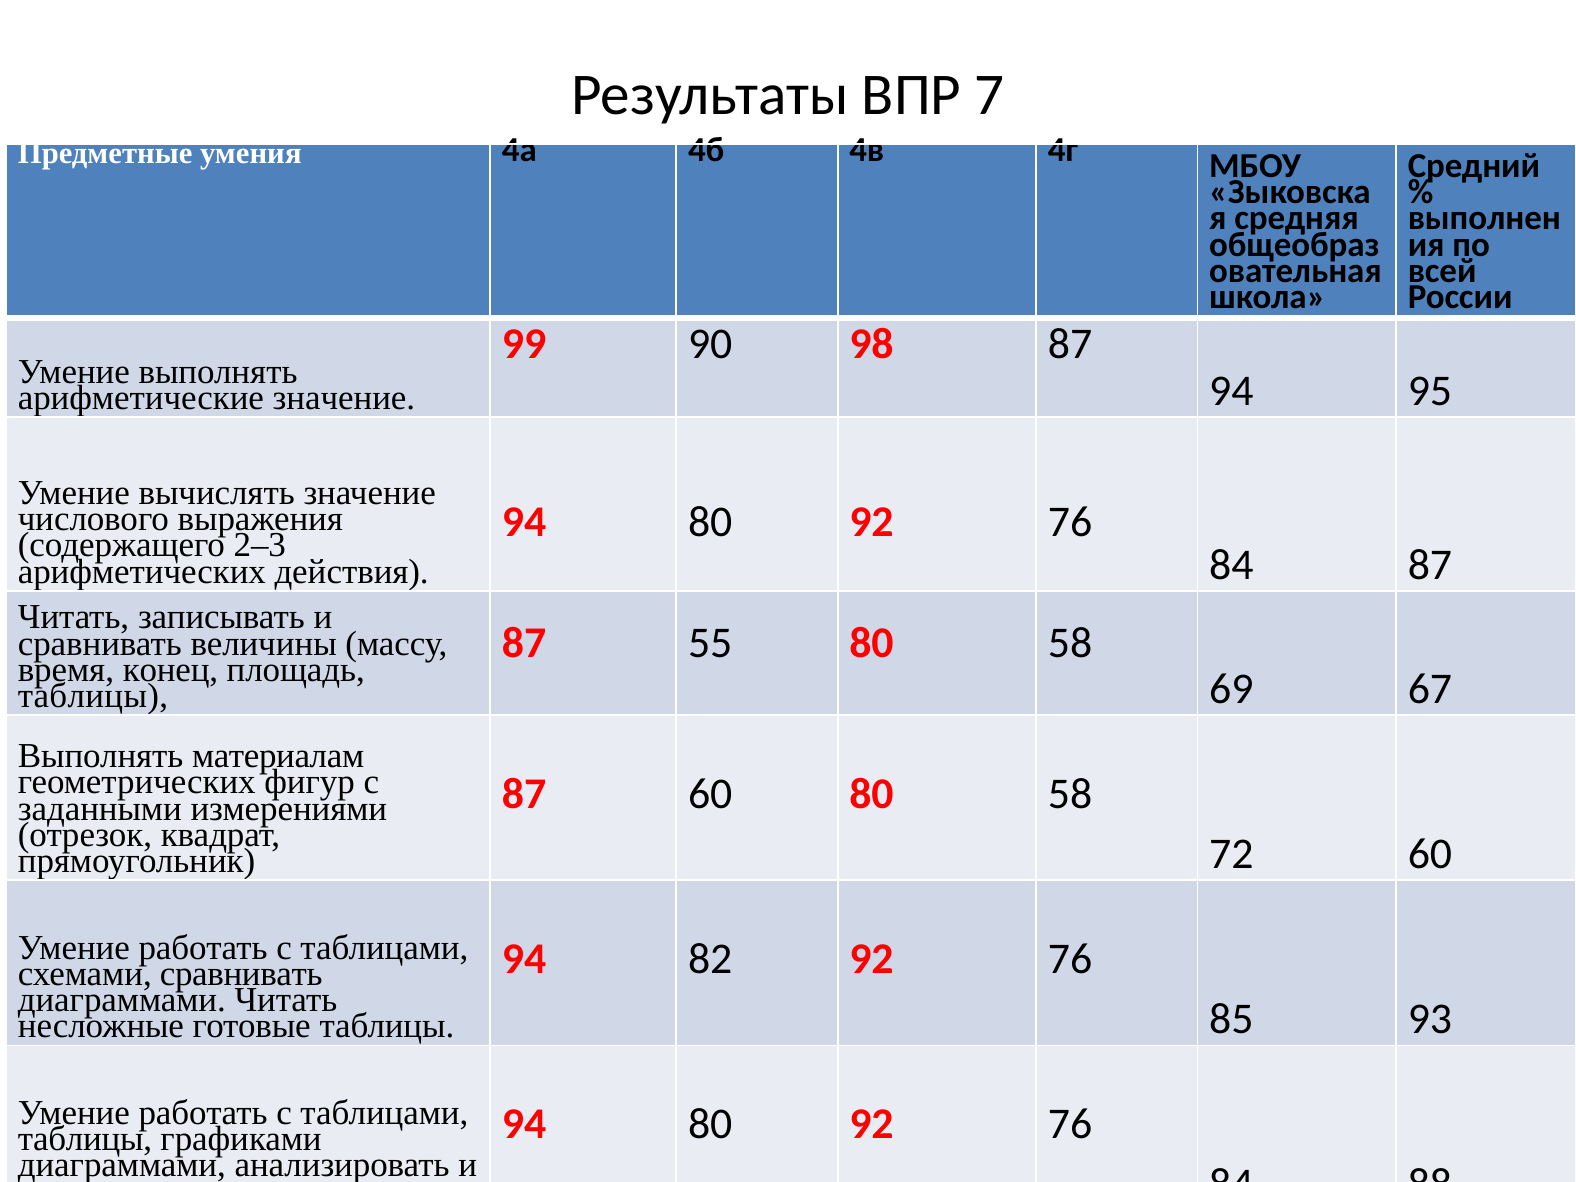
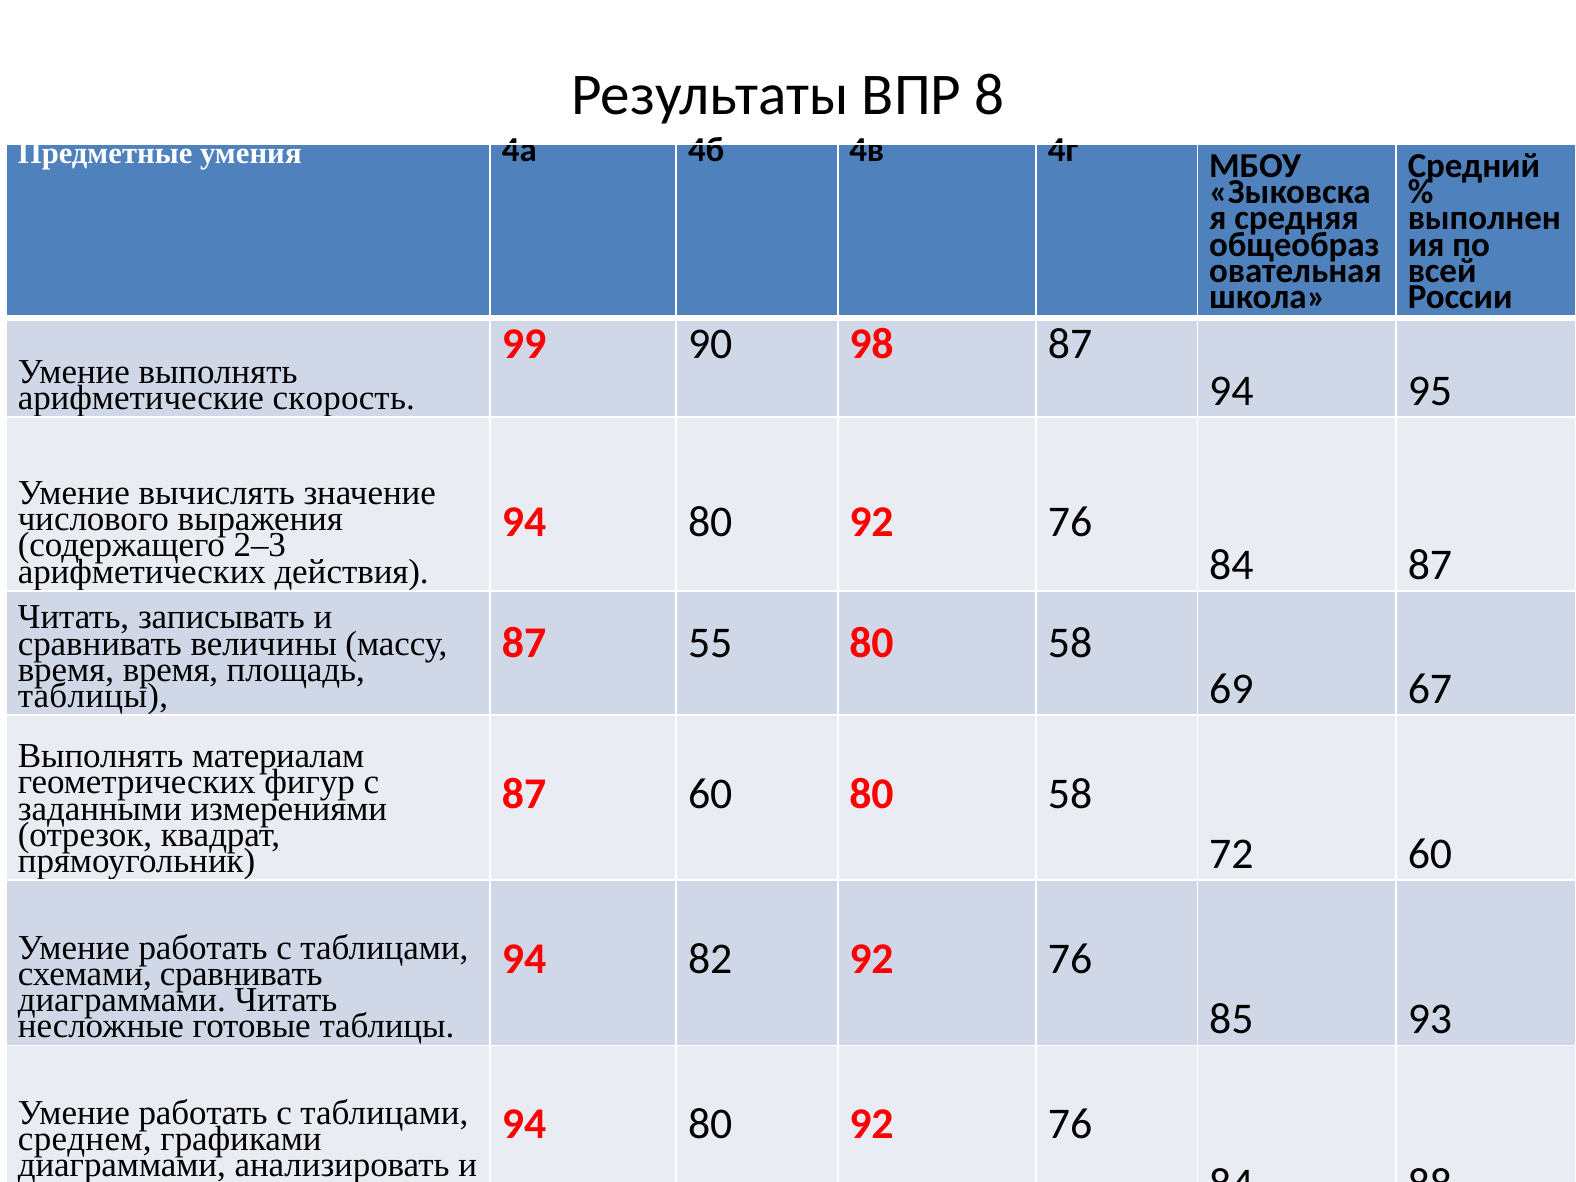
7: 7 -> 8 (990, 95)
арифметические значение: значение -> скорость (344, 398)
время конец: конец -> время (170, 670)
таблицы: таблицы -> среднем (85, 1139)
